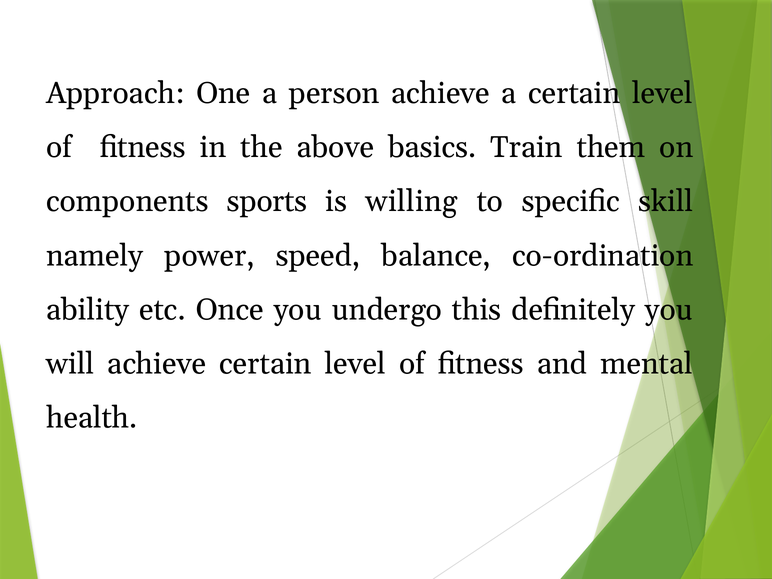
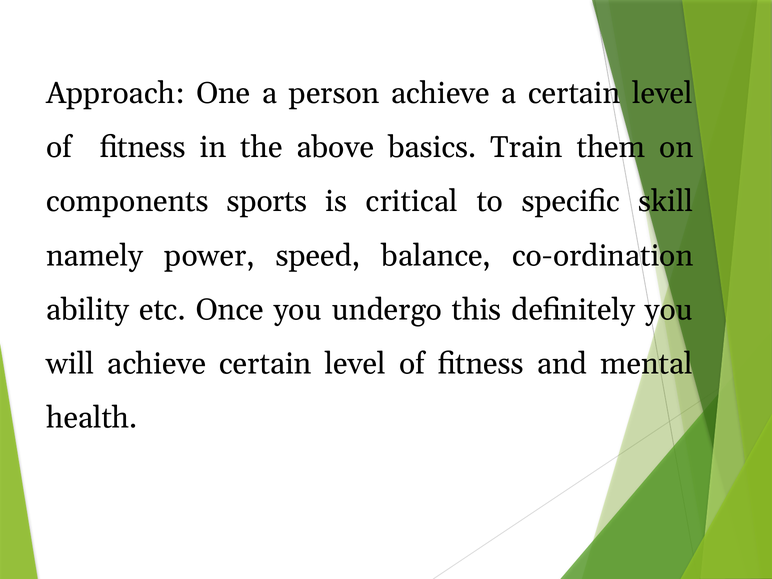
willing: willing -> critical (412, 202)
